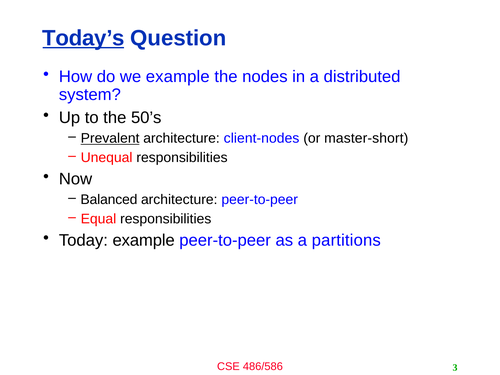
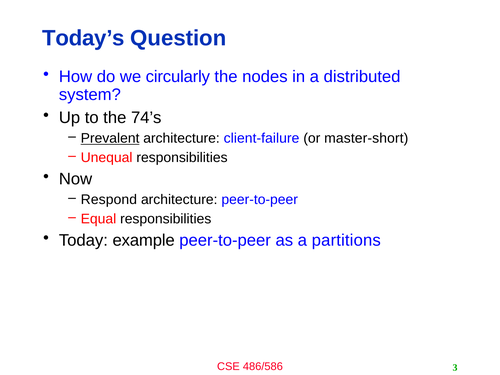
Today’s underline: present -> none (83, 38)
we example: example -> circularly (178, 77)
50’s: 50’s -> 74’s (146, 118)
client-nodes: client-nodes -> client-failure (262, 138)
Balanced: Balanced -> Respond (109, 200)
